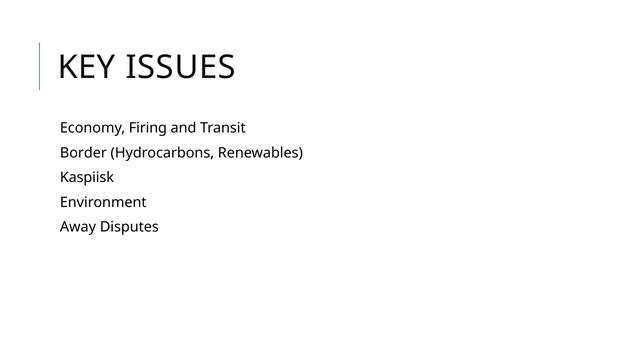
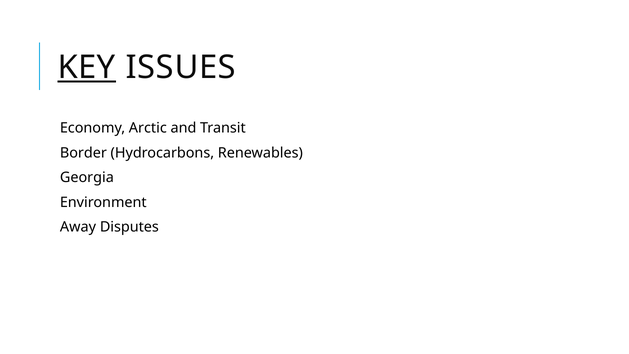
KEY underline: none -> present (87, 67)
Firing: Firing -> Arctic (148, 128)
Kaspiisk: Kaspiisk -> Georgia (87, 177)
